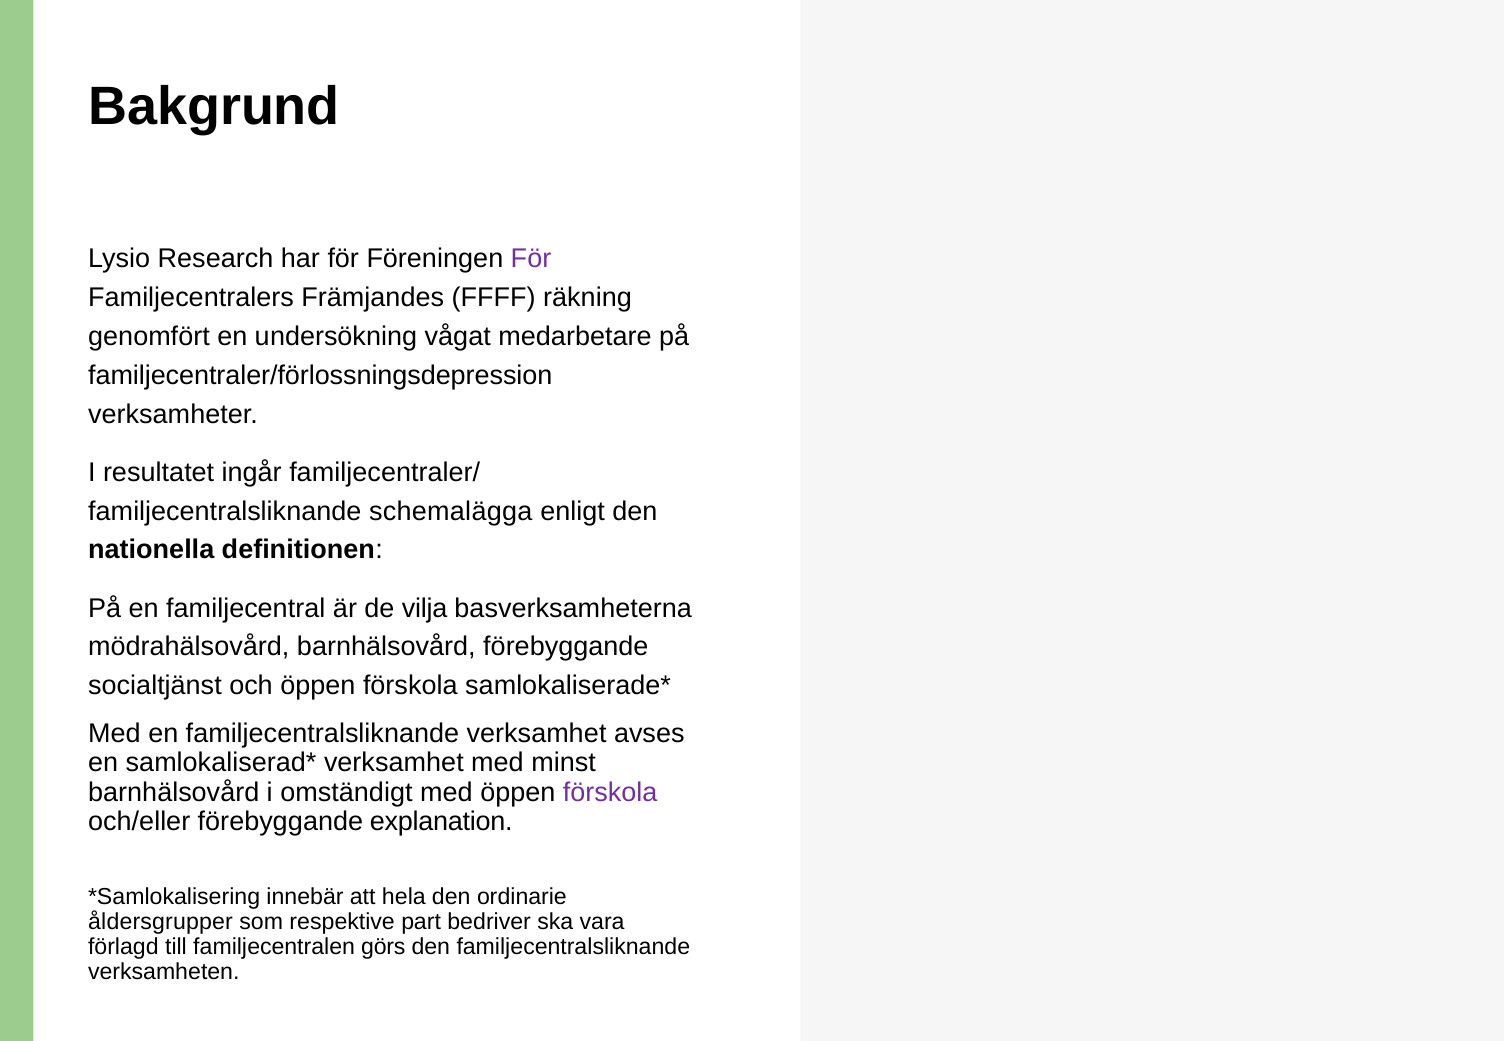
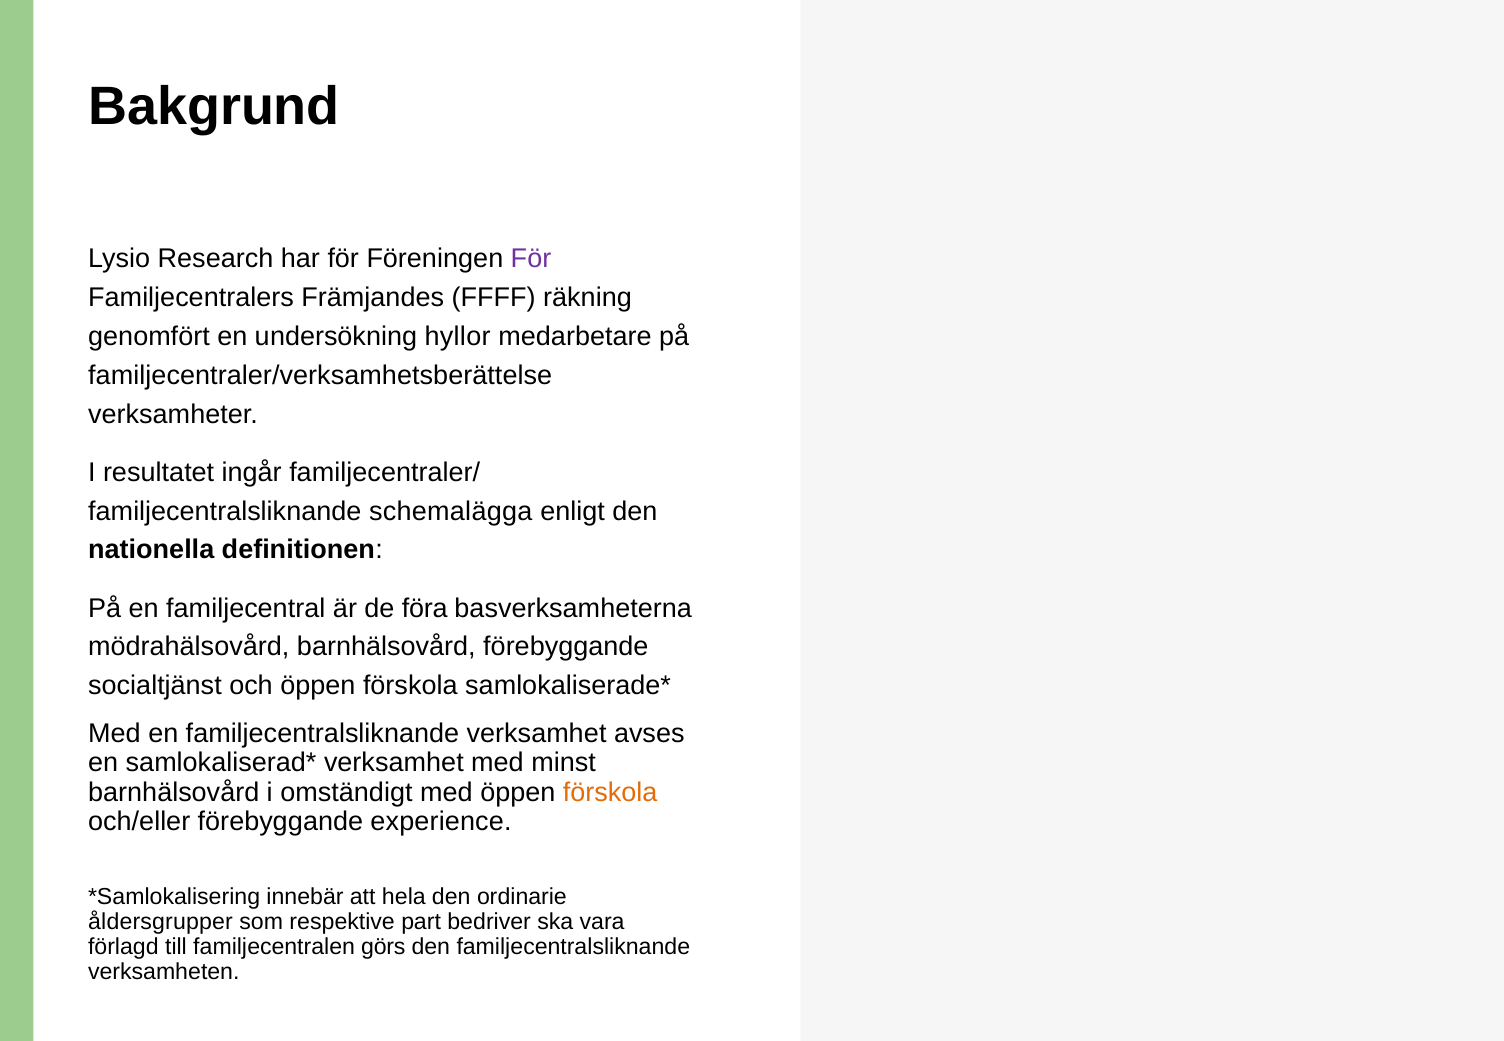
vågat: vågat -> hyllor (458, 337)
familjecentraler/förlossningsdepression: familjecentraler/förlossningsdepression -> familjecentraler/verksamhetsberättelse (320, 375)
vilja: vilja -> föra (425, 608)
förskola colour: purple -> orange (610, 792)
explanation: explanation -> experience (441, 822)
